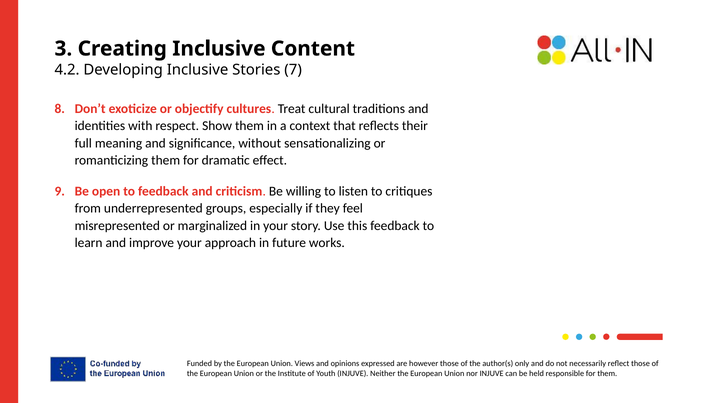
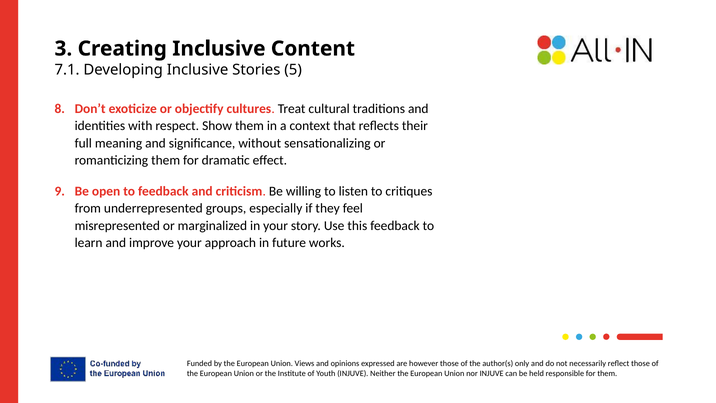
4.2: 4.2 -> 7.1 (67, 70)
7: 7 -> 5 (293, 70)
